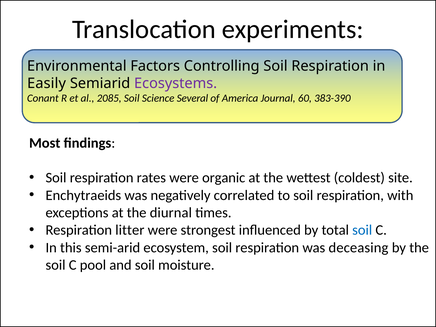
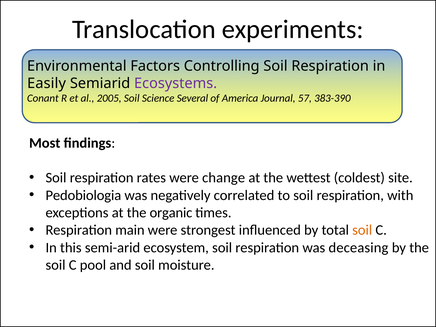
2085: 2085 -> 2005 (109, 98)
60: 60 -> 57 (305, 98)
organic: organic -> change (224, 178)
Enchytraeids: Enchytraeids -> Pedobiologia (83, 195)
diurnal: diurnal -> organic (171, 213)
litter: litter -> main (130, 230)
soil colour: blue -> orange (362, 230)
